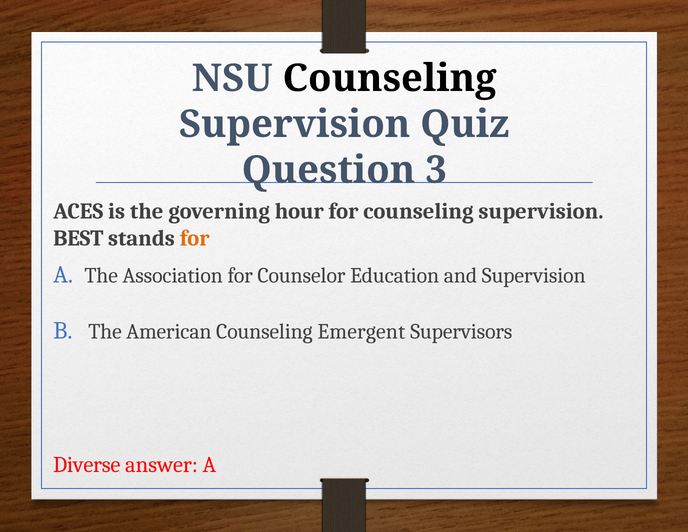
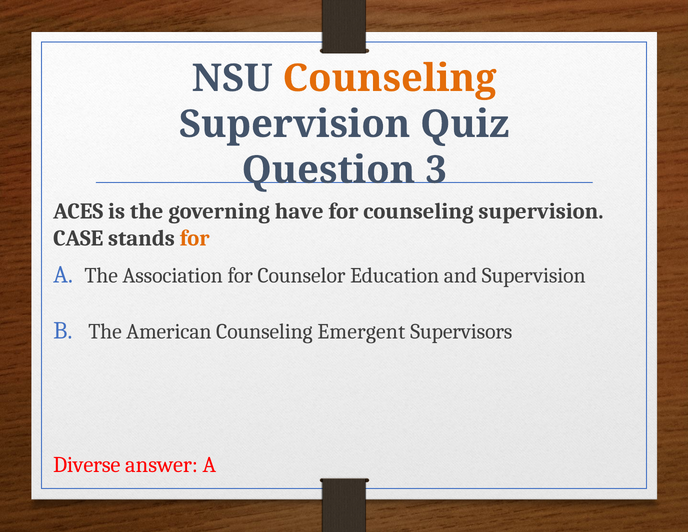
Counseling colour: black -> orange (390, 78)
hour: hour -> have (299, 211)
BEST: BEST -> CASE (78, 238)
